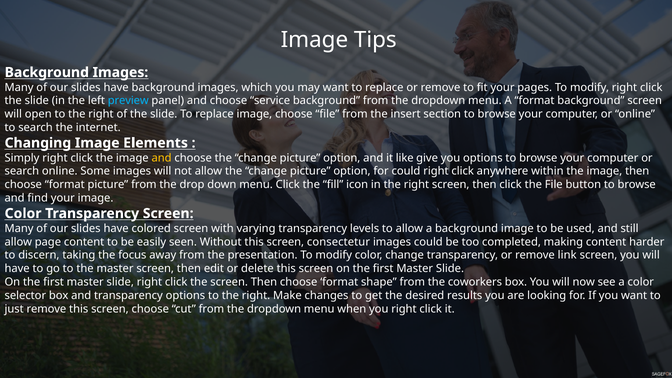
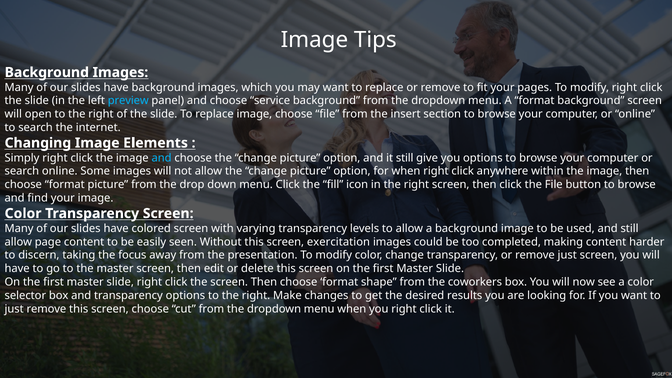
and colour: yellow -> light blue (162, 158)
it like: like -> still (405, 158)
for could: could -> when (406, 171)
consectetur: consectetur -> exercitation (339, 242)
remove link: link -> just (567, 255)
